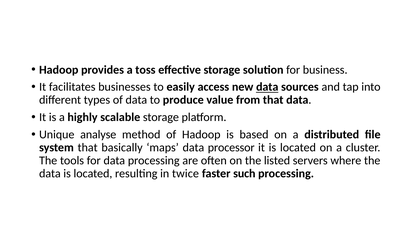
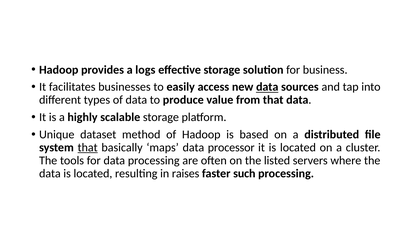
toss: toss -> logs (145, 70)
analyse: analyse -> dataset (98, 134)
that underline: none -> present (88, 147)
twice: twice -> raises (186, 173)
